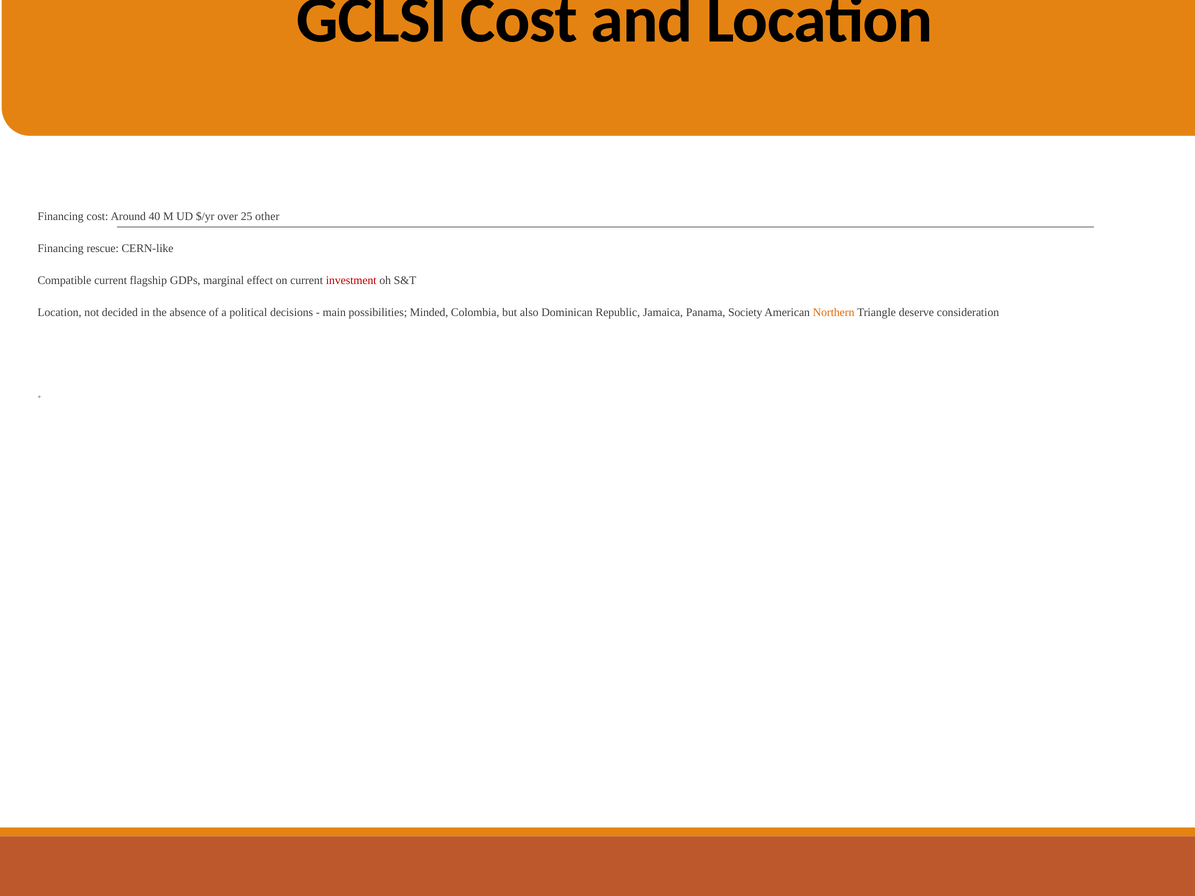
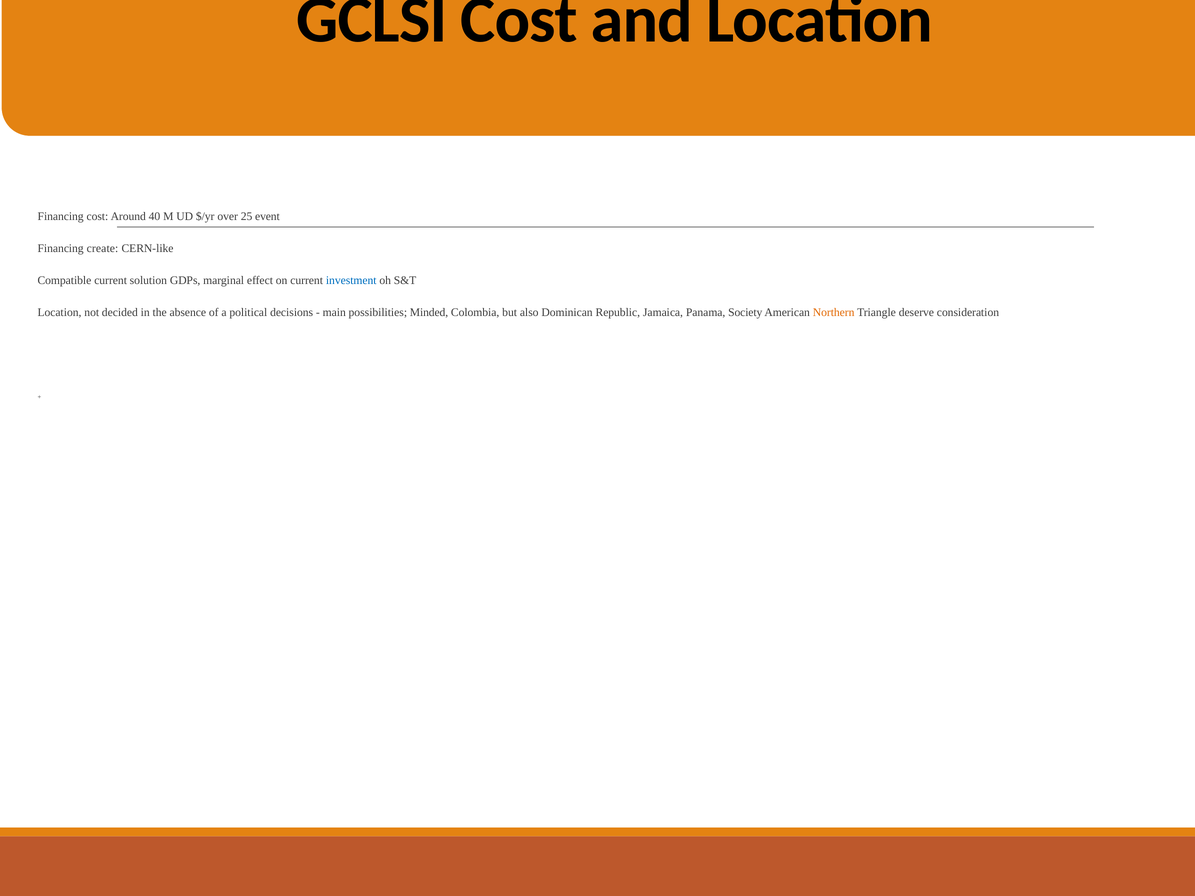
other: other -> event (267, 217)
rescue: rescue -> create (103, 249)
flagship: flagship -> solution (148, 280)
investment colour: red -> blue (351, 280)
